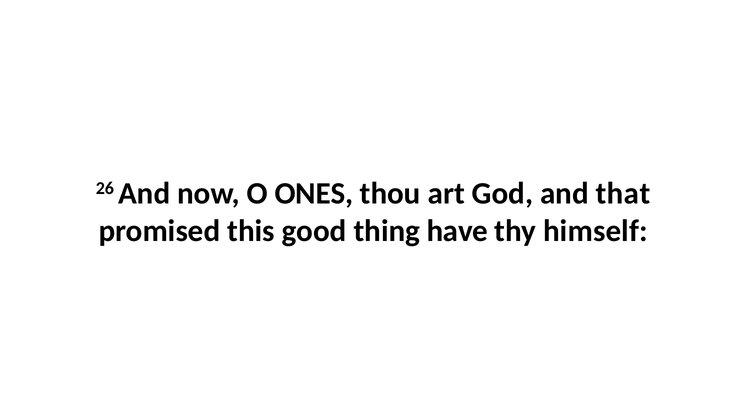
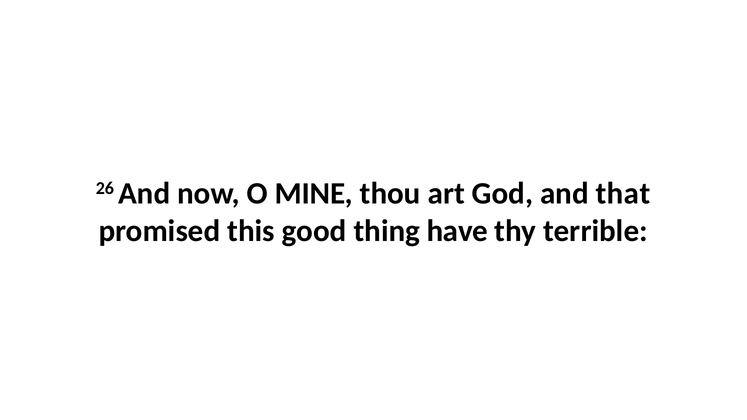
ONES: ONES -> MINE (314, 194)
himself: himself -> terrible (595, 231)
